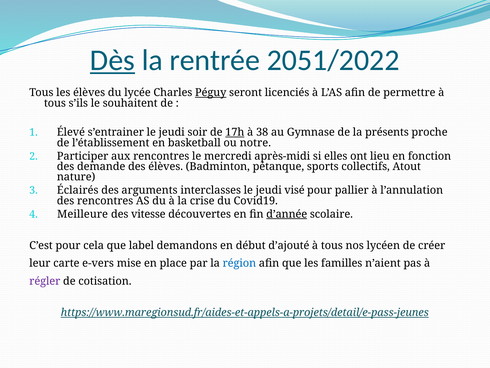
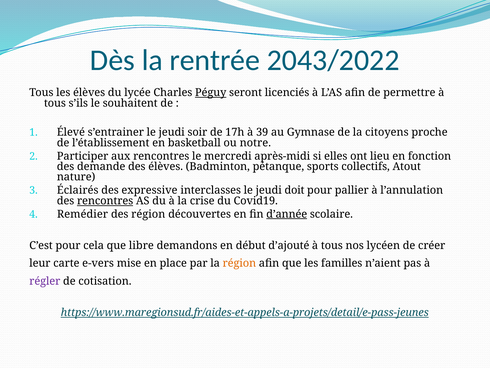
Dès underline: present -> none (112, 60)
2051/2022: 2051/2022 -> 2043/2022 (333, 60)
17h underline: present -> none (235, 132)
38: 38 -> 39 (262, 132)
présents: présents -> citoyens (387, 132)
arguments: arguments -> expressive (149, 190)
visé: visé -> doit (294, 190)
rencontres underline: none -> present (105, 201)
Meilleure: Meilleure -> Remédier (83, 214)
des vitesse: vitesse -> région (148, 214)
label: label -> libre (141, 245)
région colour: blue -> orange (239, 263)
